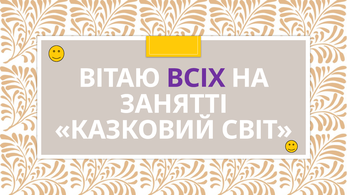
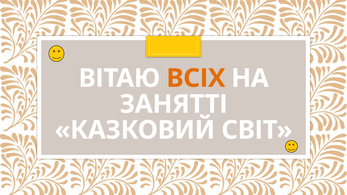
ВСІХ colour: purple -> orange (196, 78)
